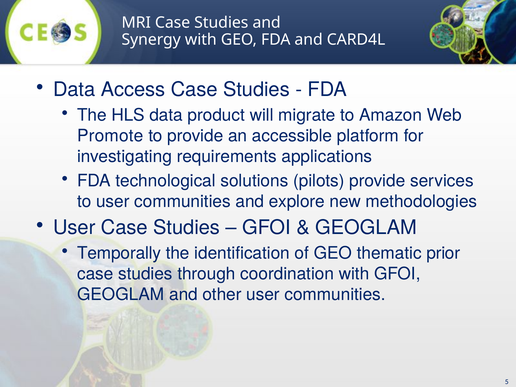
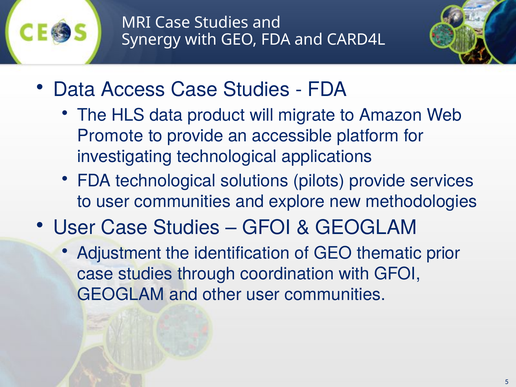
investigating requirements: requirements -> technological (227, 156)
Temporally: Temporally -> Adjustment (119, 253)
